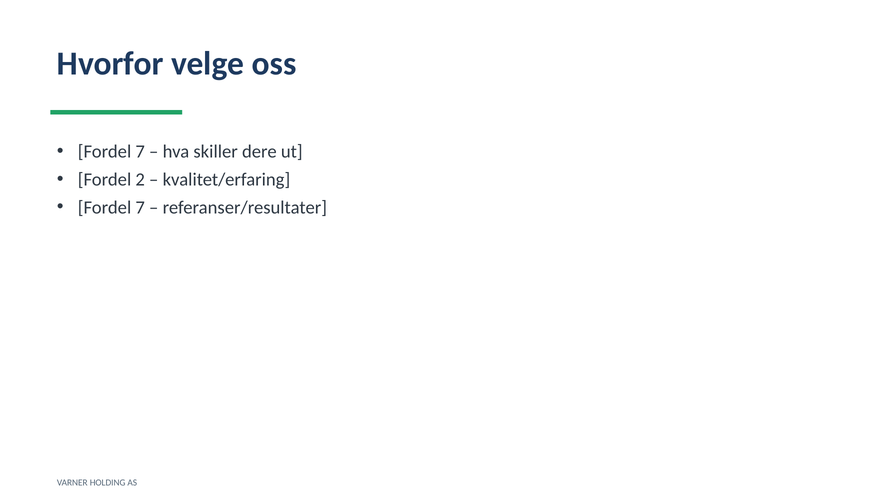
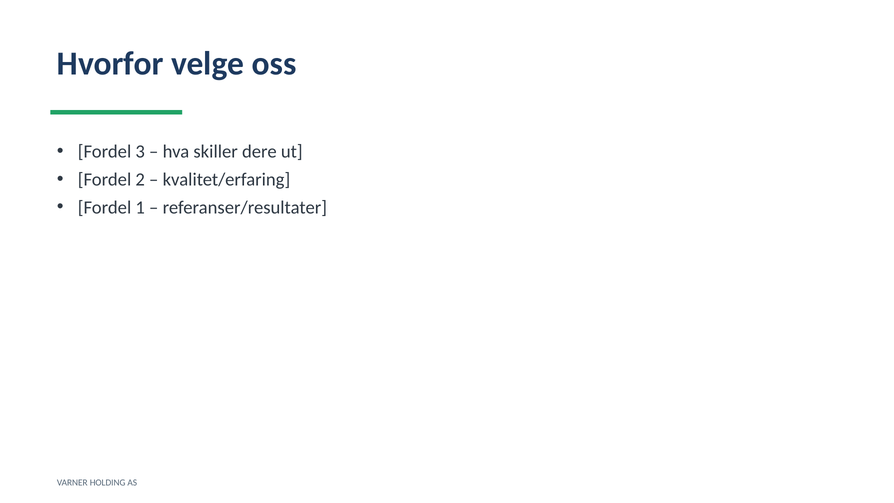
7: 7 -> 3 (140, 151)
7: 7 -> 1 (140, 207)
